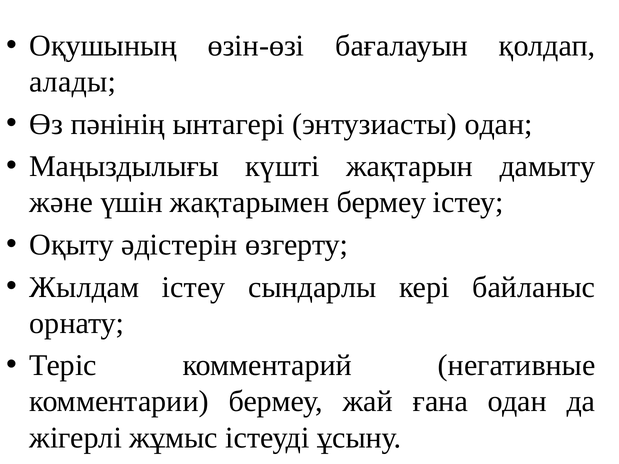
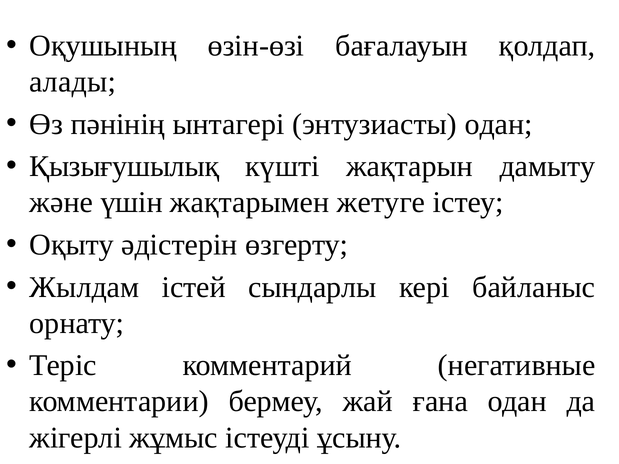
Маңыздылығы: Маңыздылығы -> Қызығушылық (124, 167)
жақтарымен бермеу: бермеу -> жетуге (381, 203)
Жылдам істеу: істеу -> істей (194, 287)
